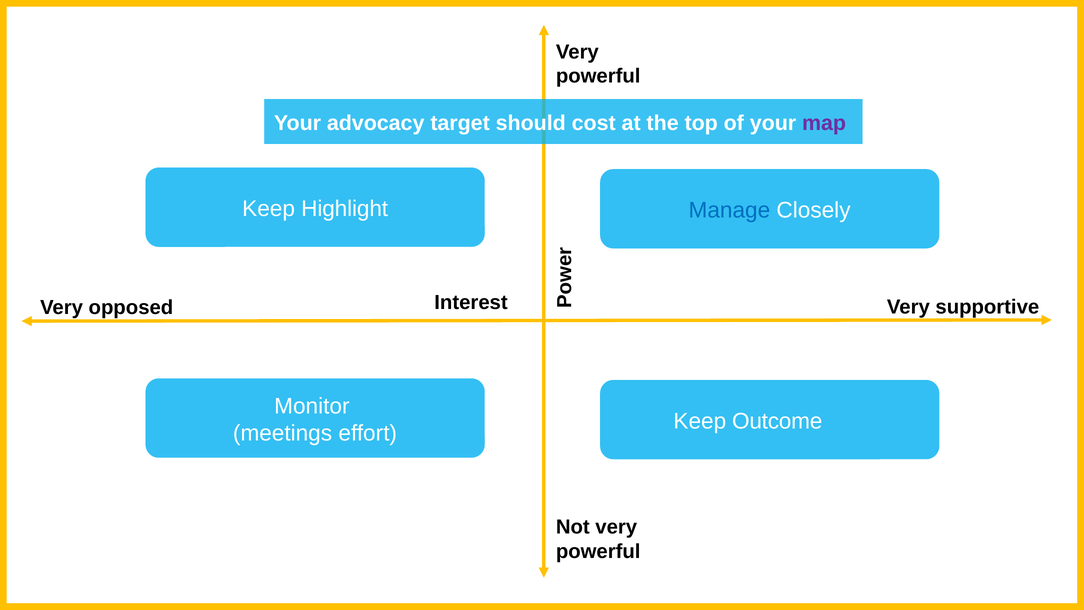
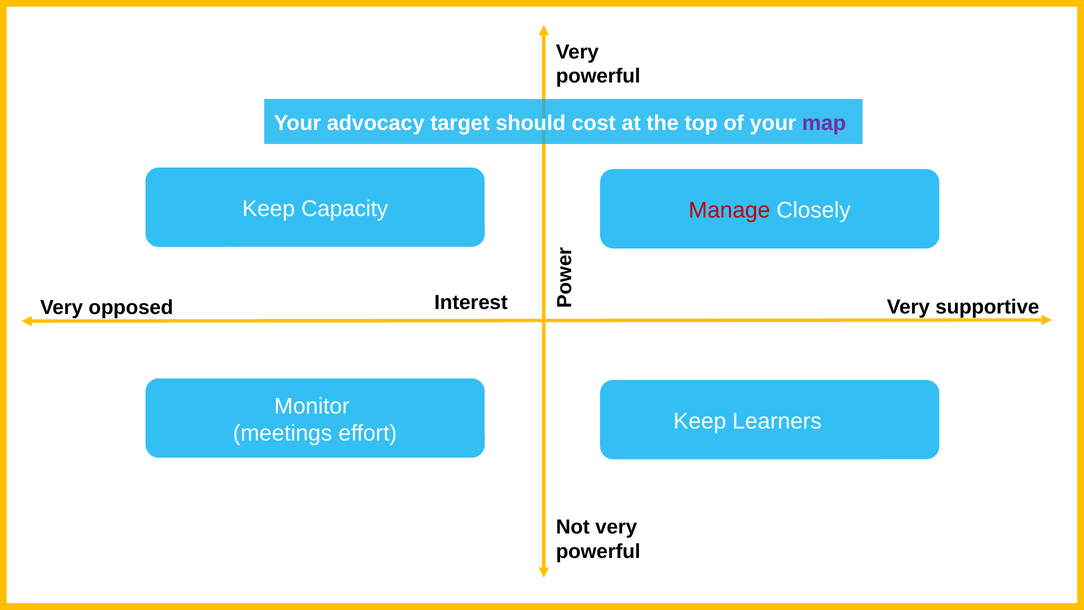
Highlight: Highlight -> Capacity (345, 209)
Manage colour: blue -> red (729, 210)
Outcome: Outcome -> Learners (777, 421)
